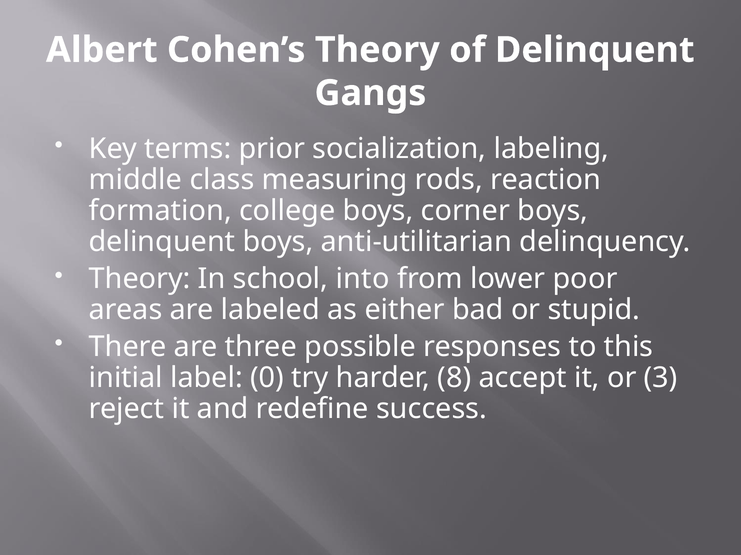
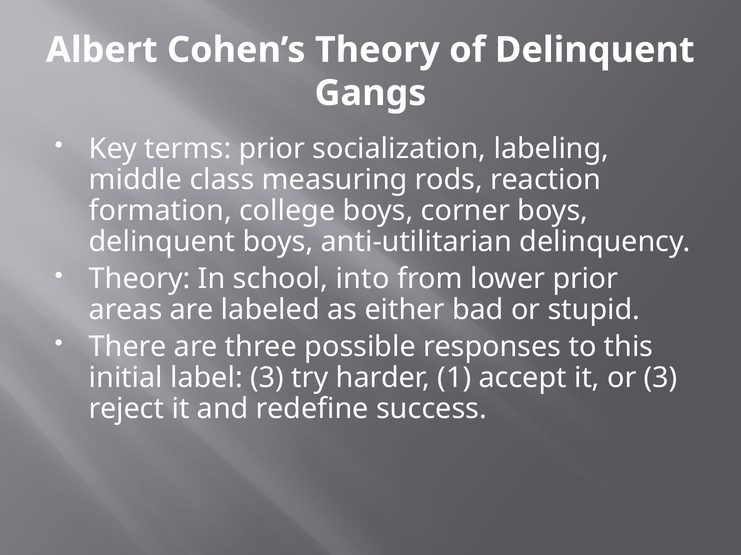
lower poor: poor -> prior (585, 279)
label 0: 0 -> 3 (267, 378)
8: 8 -> 1 (454, 378)
